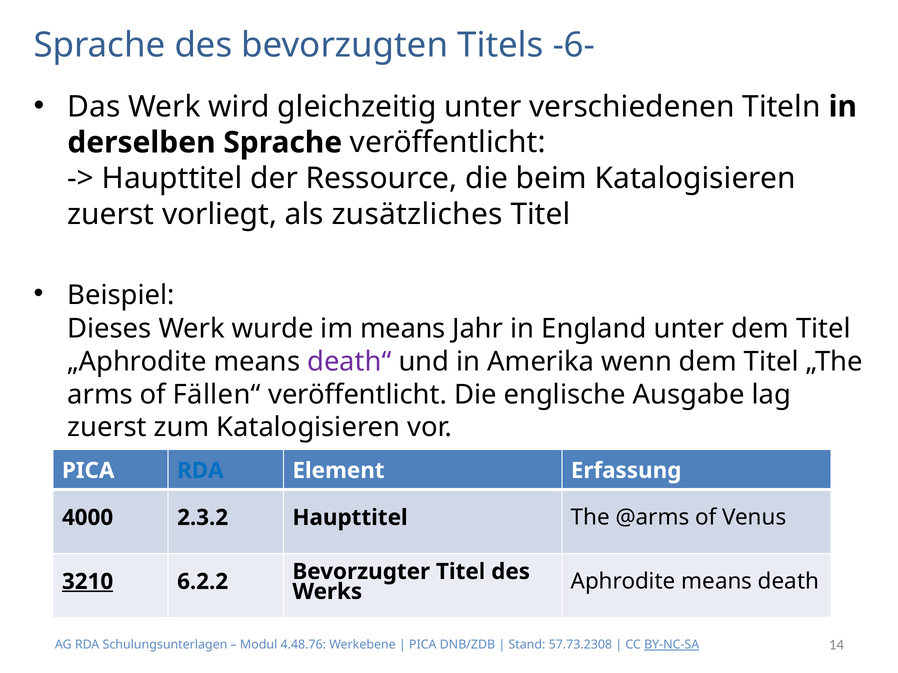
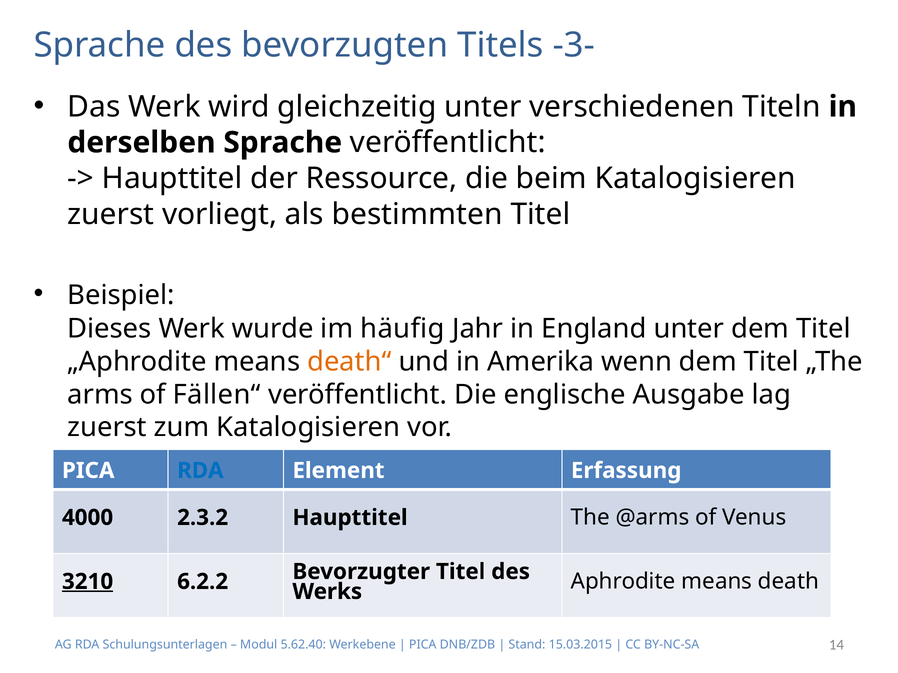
-6-: -6- -> -3- (574, 45)
zusätzliches: zusätzliches -> bestimmten (417, 214)
im means: means -> häufig (403, 329)
death“ colour: purple -> orange (349, 362)
4.48.76: 4.48.76 -> 5.62.40 (303, 645)
57.73.2308: 57.73.2308 -> 15.03.2015 (580, 645)
BY-NC-SA underline: present -> none (672, 645)
